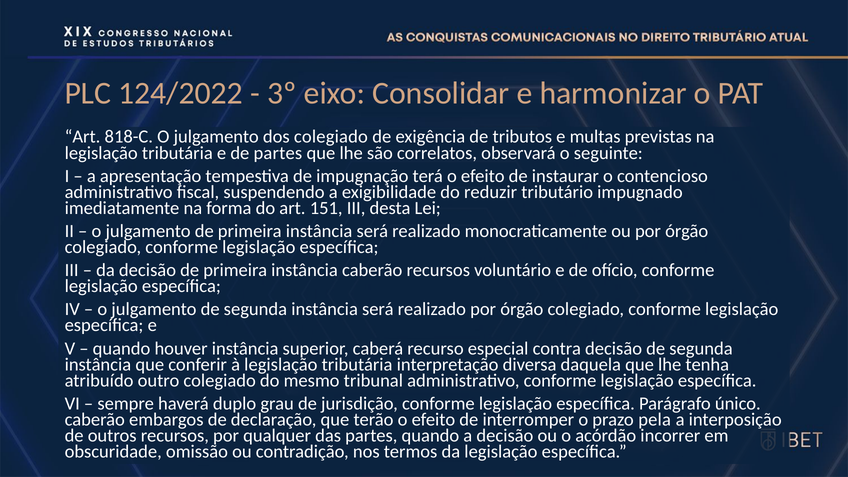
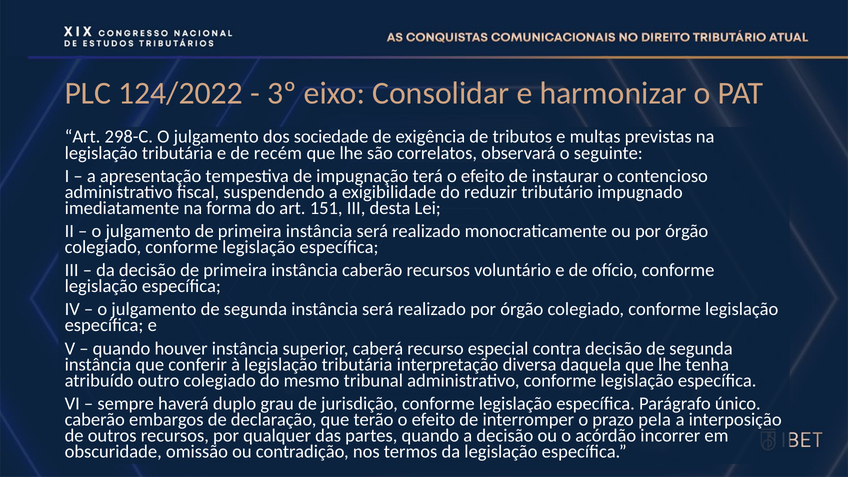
818-C: 818-C -> 298-C (129, 137)
dos colegiado: colegiado -> sociedade (331, 137)
de partes: partes -> recém (278, 153)
